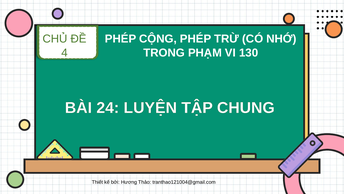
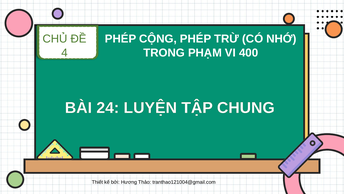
130: 130 -> 400 (249, 53)
